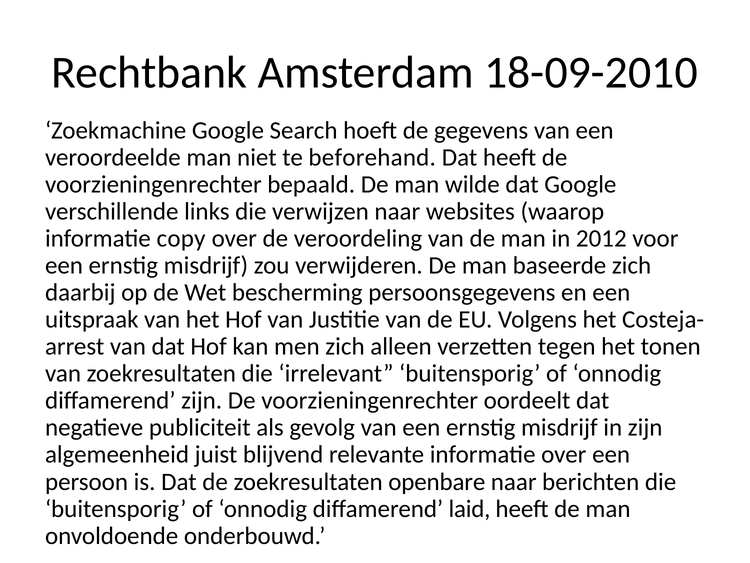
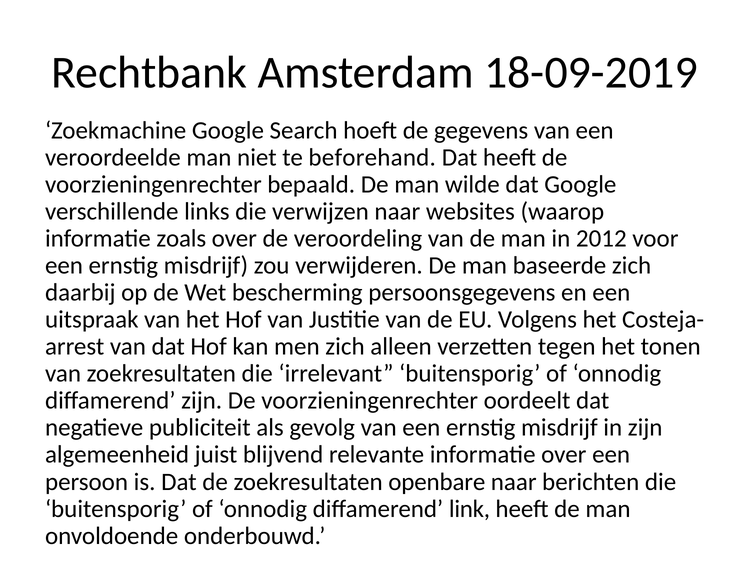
18-09-2010: 18-09-2010 -> 18-09-2019 (591, 73)
copy: copy -> zoals (181, 238)
laid: laid -> link (469, 508)
